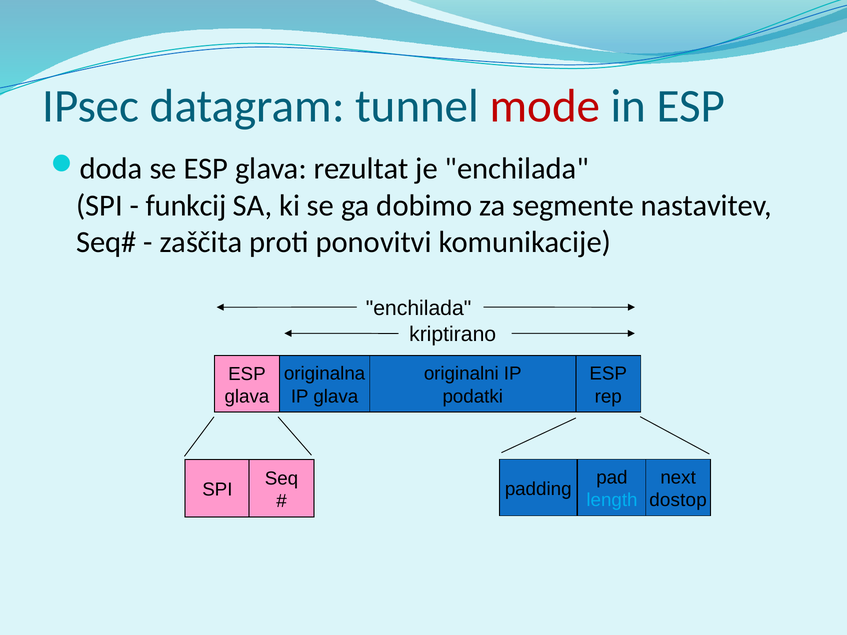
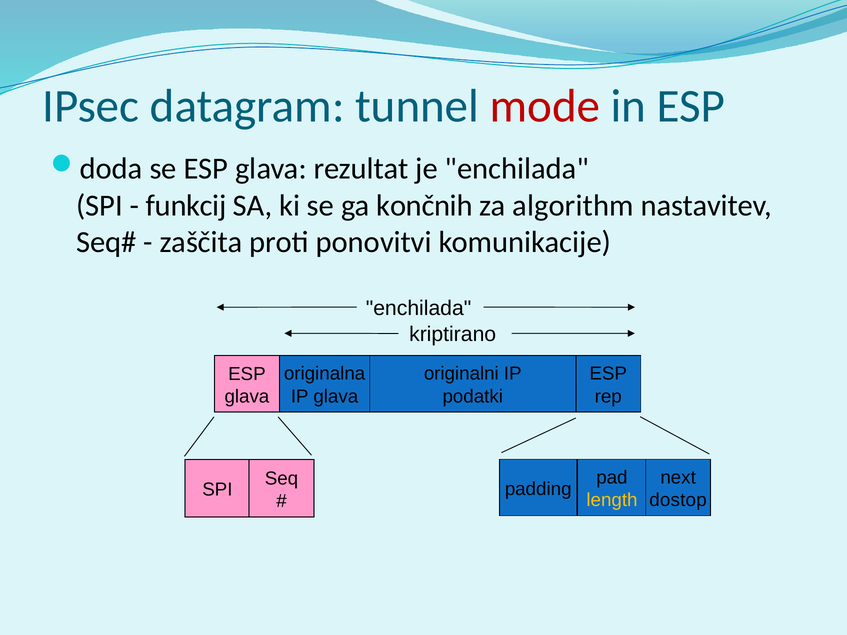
dobimo: dobimo -> končnih (425, 206)
segmente: segmente -> algorithm (573, 206)
length colour: light blue -> yellow (612, 500)
